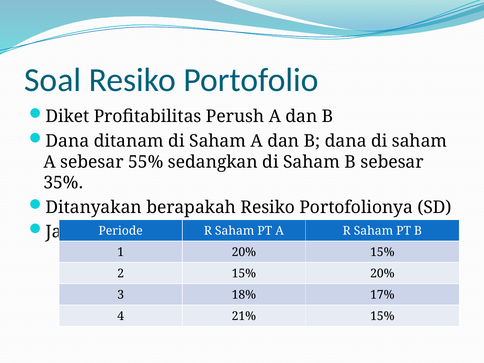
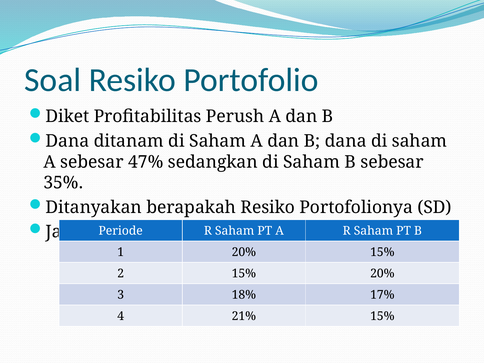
55%: 55% -> 47% (146, 162)
